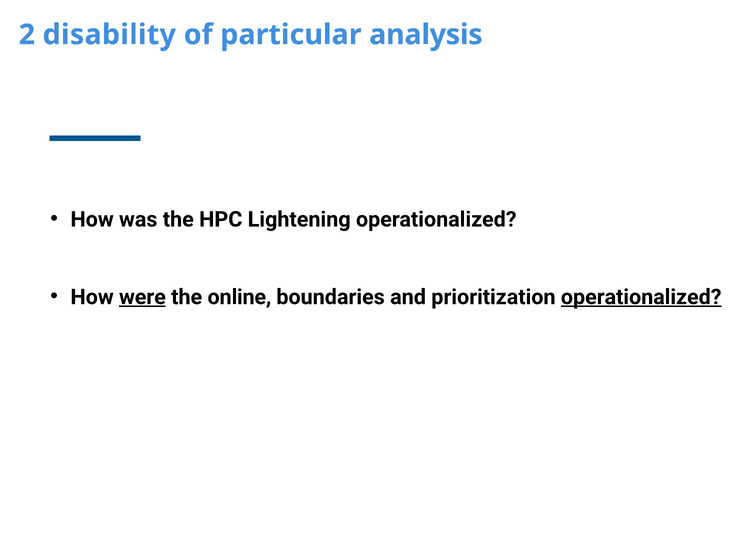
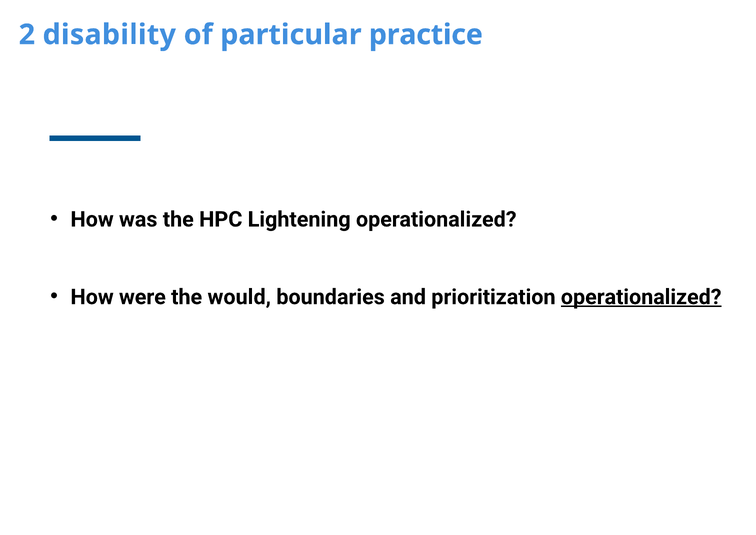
analysis: analysis -> practice (426, 35)
were underline: present -> none (142, 297)
online: online -> would (239, 297)
